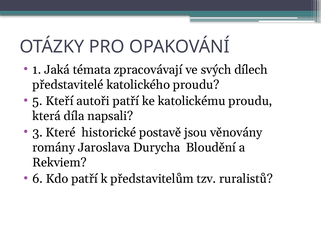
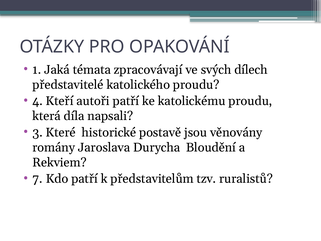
5: 5 -> 4 (38, 101)
6: 6 -> 7 (38, 179)
